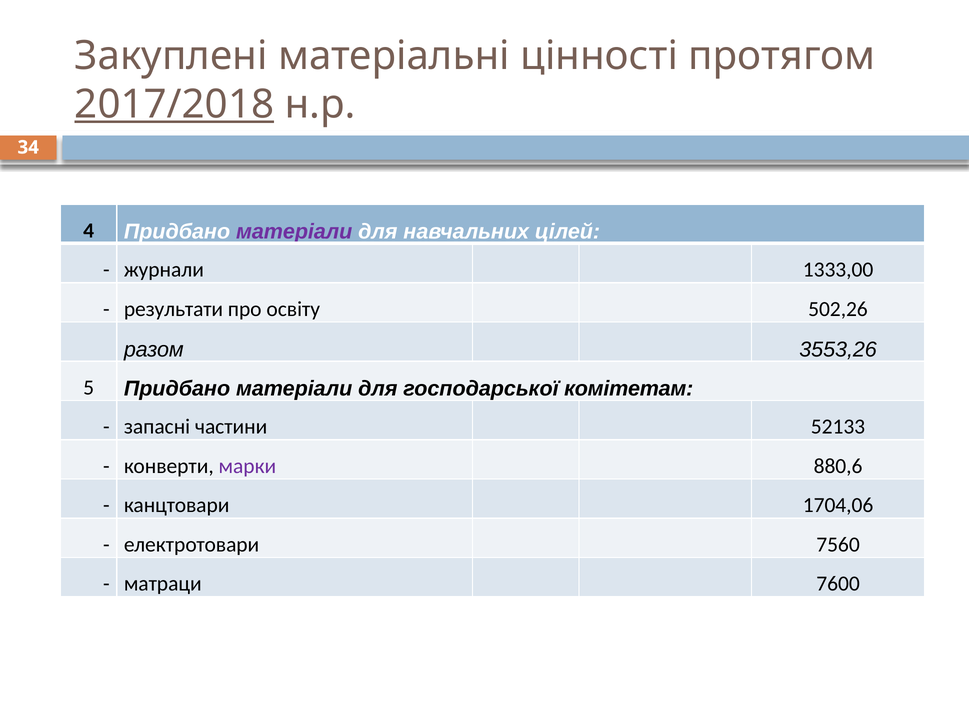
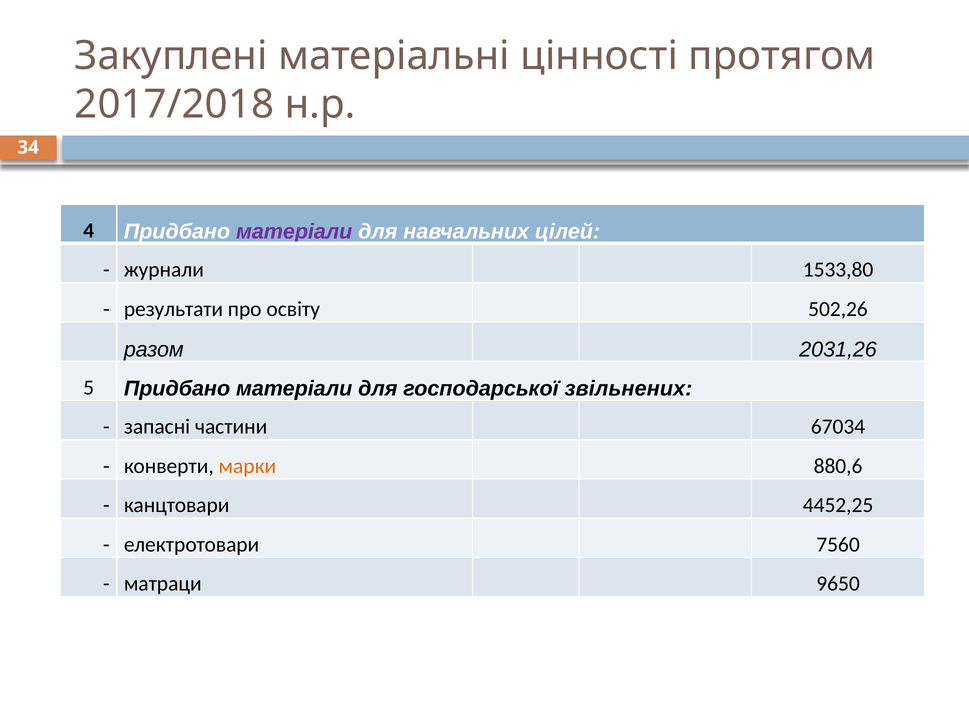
2017/2018 underline: present -> none (174, 104)
1333,00: 1333,00 -> 1533,80 (838, 270)
3553,26: 3553,26 -> 2031,26 (838, 350)
комітетам: комітетам -> звільнених (629, 389)
52133: 52133 -> 67034 (838, 427)
марки colour: purple -> orange (247, 467)
1704,06: 1704,06 -> 4452,25 (838, 506)
7600: 7600 -> 9650 (838, 584)
